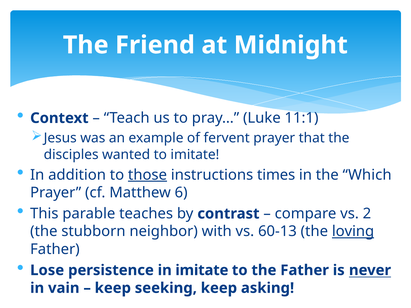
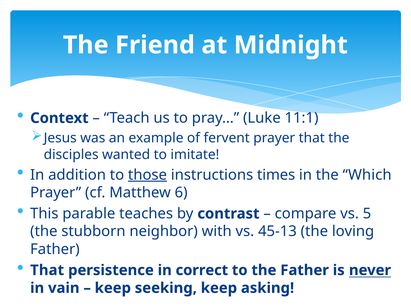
2: 2 -> 5 (367, 214)
60-13: 60-13 -> 45-13 (277, 232)
loving underline: present -> none (353, 232)
Lose: Lose -> That (47, 270)
in imitate: imitate -> correct (202, 270)
